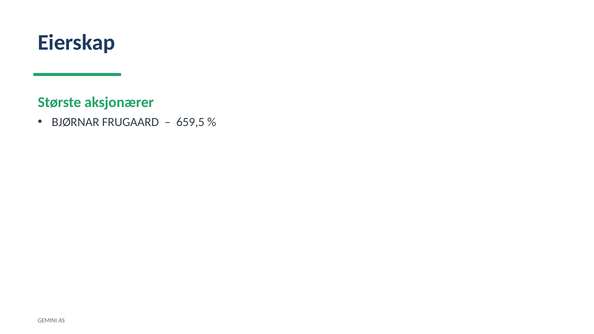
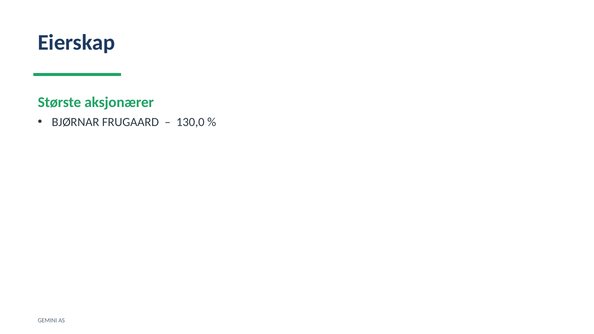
659,5: 659,5 -> 130,0 (190, 122)
